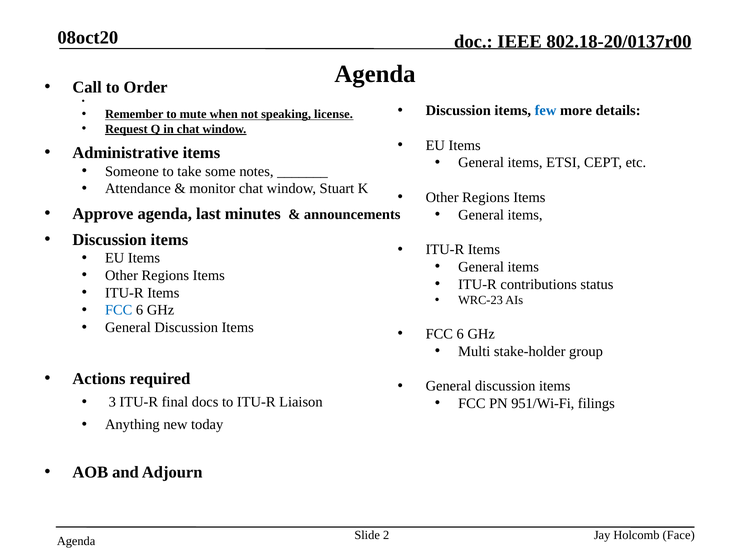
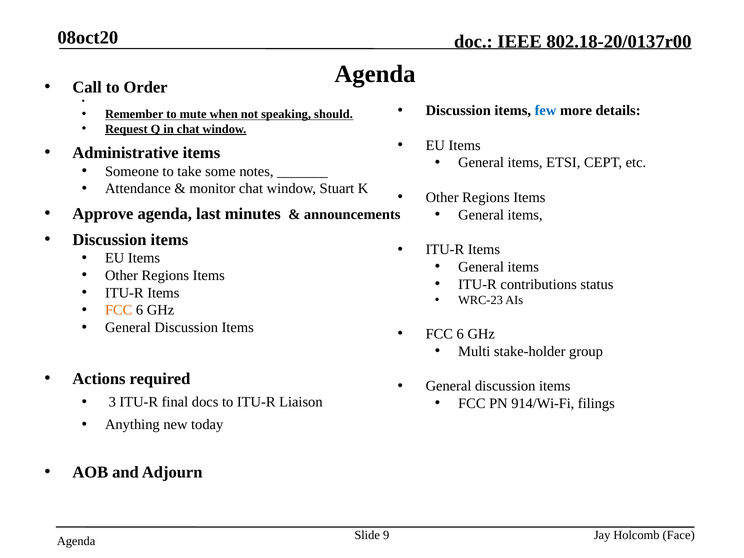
license: license -> should (333, 114)
FCC colour: blue -> orange (119, 310)
951/Wi-Fi: 951/Wi-Fi -> 914/Wi-Fi (543, 403)
2: 2 -> 9 (386, 535)
